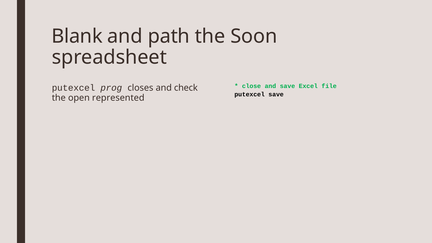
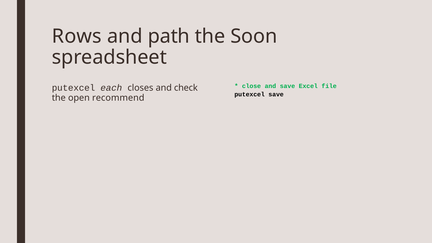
Blank: Blank -> Rows (77, 36)
prog: prog -> each (111, 88)
represented: represented -> recommend (118, 98)
